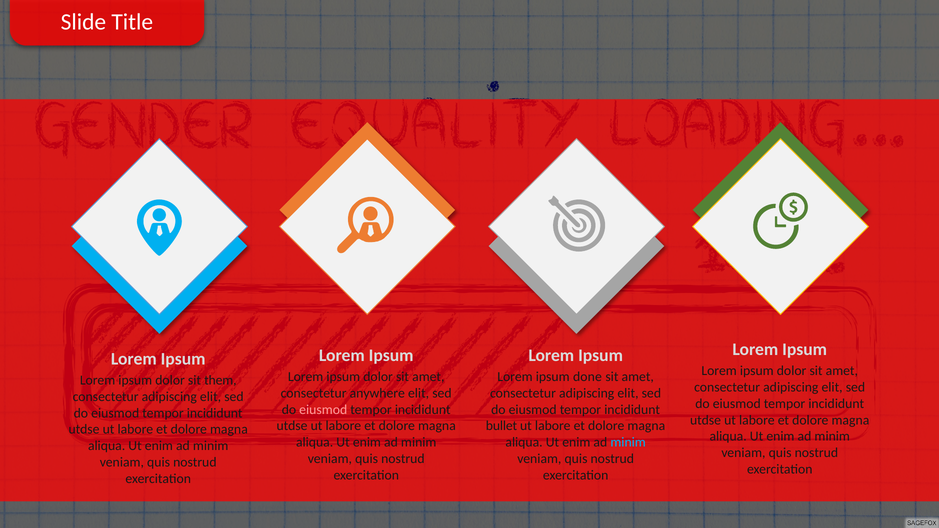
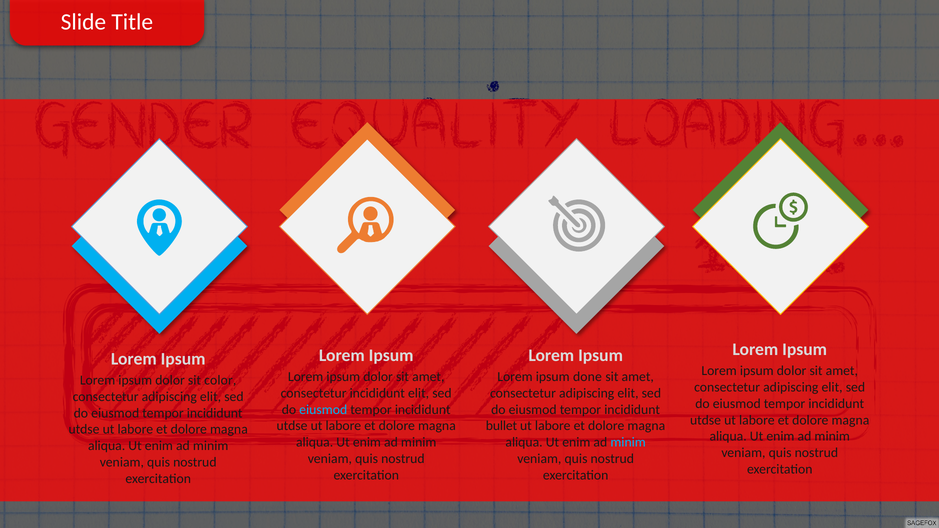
them: them -> color (220, 380)
consectetur anywhere: anywhere -> incididunt (377, 393)
eiusmod colour: pink -> light blue (323, 410)
